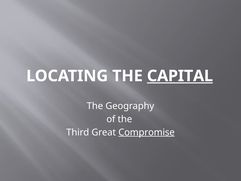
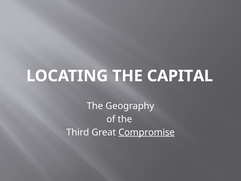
CAPITAL underline: present -> none (180, 76)
